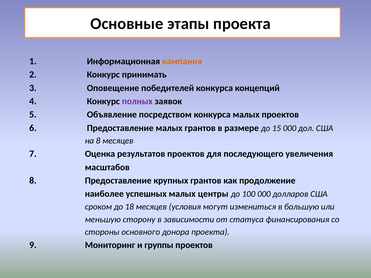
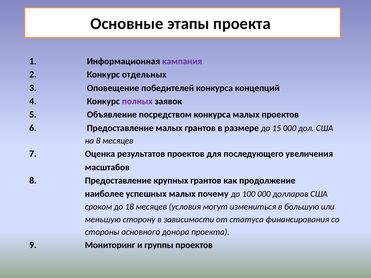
кампания colour: orange -> purple (182, 61)
принимать: принимать -> отдельных (144, 75)
центры: центры -> почему (213, 194)
